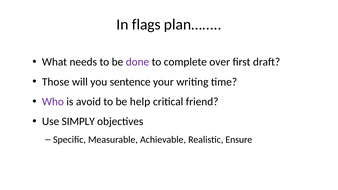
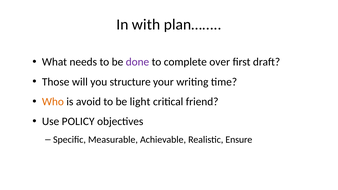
flags: flags -> with (146, 25)
sentence: sentence -> structure (130, 82)
Who colour: purple -> orange (53, 102)
help: help -> light (140, 102)
SIMPLY: SIMPLY -> POLICY (78, 122)
